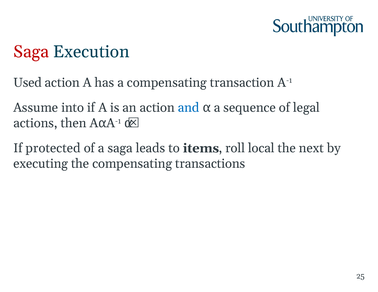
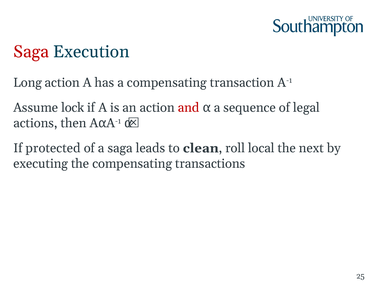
Used: Used -> Long (28, 83)
into: into -> lock (73, 108)
and colour: blue -> red (189, 108)
items: items -> clean (201, 148)
